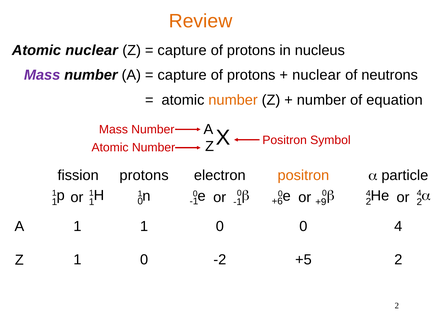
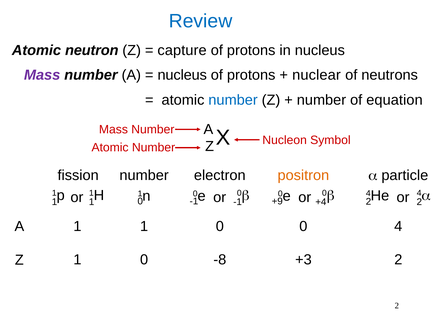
Review colour: orange -> blue (201, 21)
Atomic nuclear: nuclear -> neutron (92, 50)
capture: capture -> nucleus (182, 75)
number colour: orange -> blue (233, 100)
Positron: Positron -> Nucleon (285, 140)
protons: protons -> number (144, 175)
+6: +6 -> +9 (277, 201)
+9: +9 -> +4 (321, 202)
-2: -2 -> -8 (220, 260)
+5: +5 -> +3 (303, 260)
